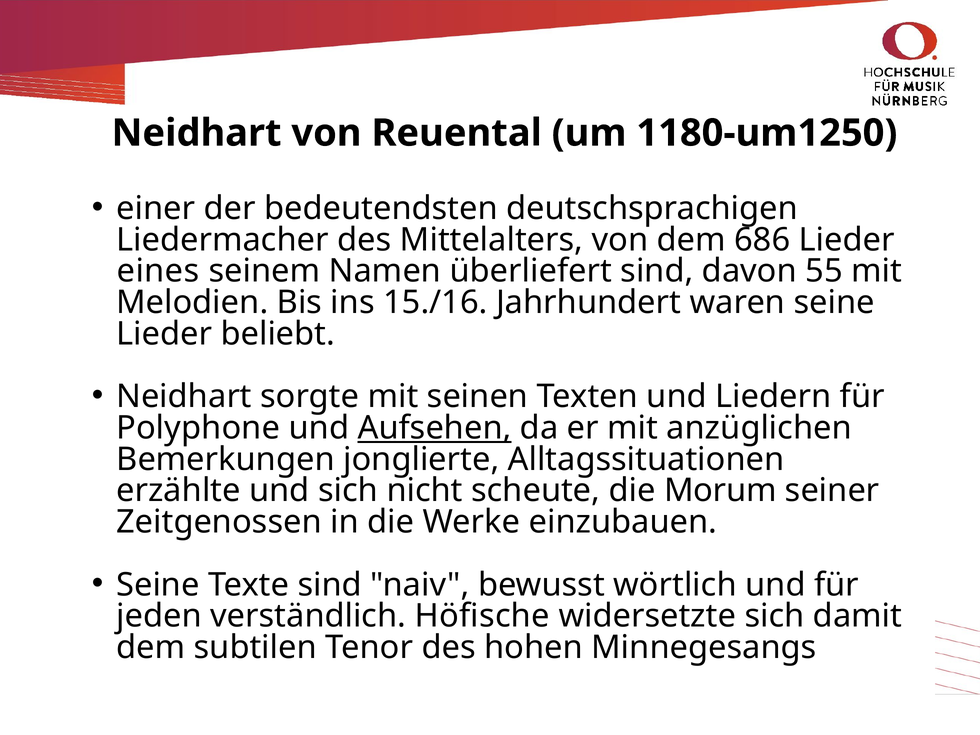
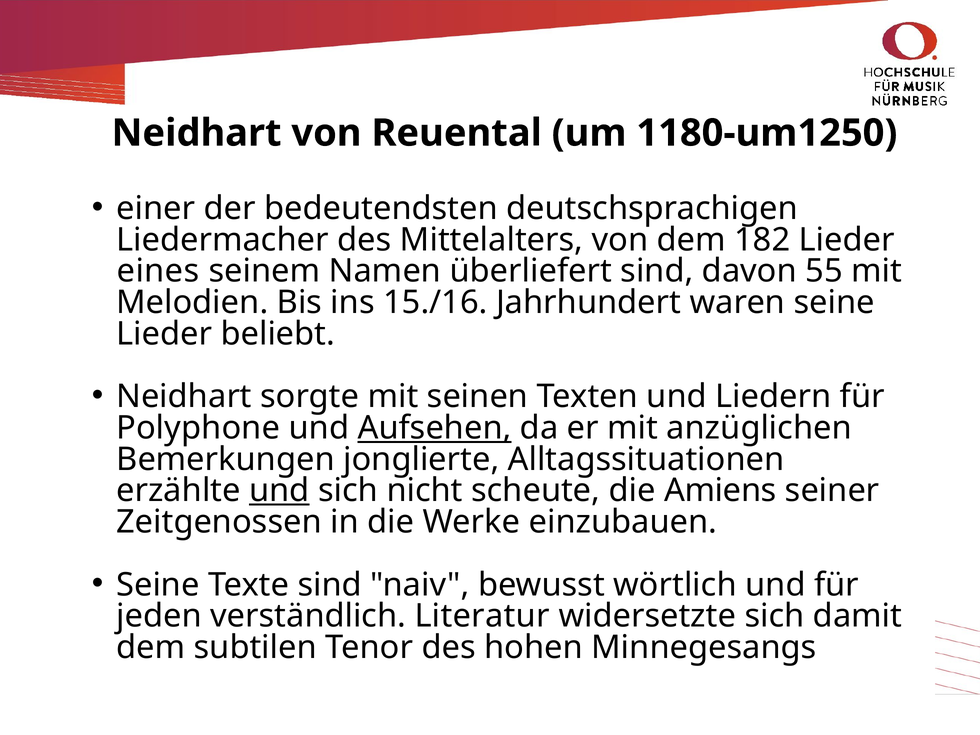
686: 686 -> 182 (762, 240)
und underline: none -> present (279, 491)
Morum: Morum -> Amiens (720, 491)
Höfische: Höfische -> Literatur (482, 616)
